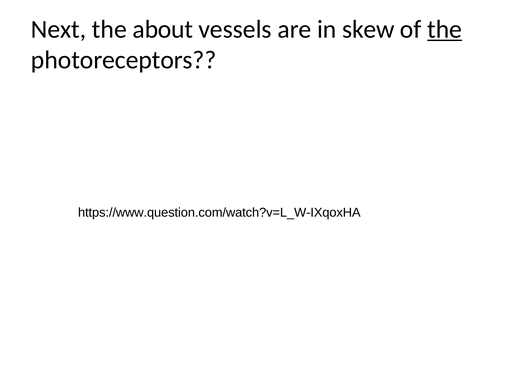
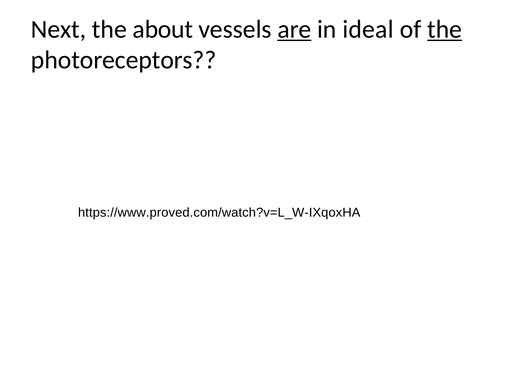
are underline: none -> present (294, 29)
skew: skew -> ideal (368, 29)
https://www.question.com/watch?v=L_W-IXqoxHA: https://www.question.com/watch?v=L_W-IXqoxHA -> https://www.proved.com/watch?v=L_W-IXqoxHA (219, 213)
